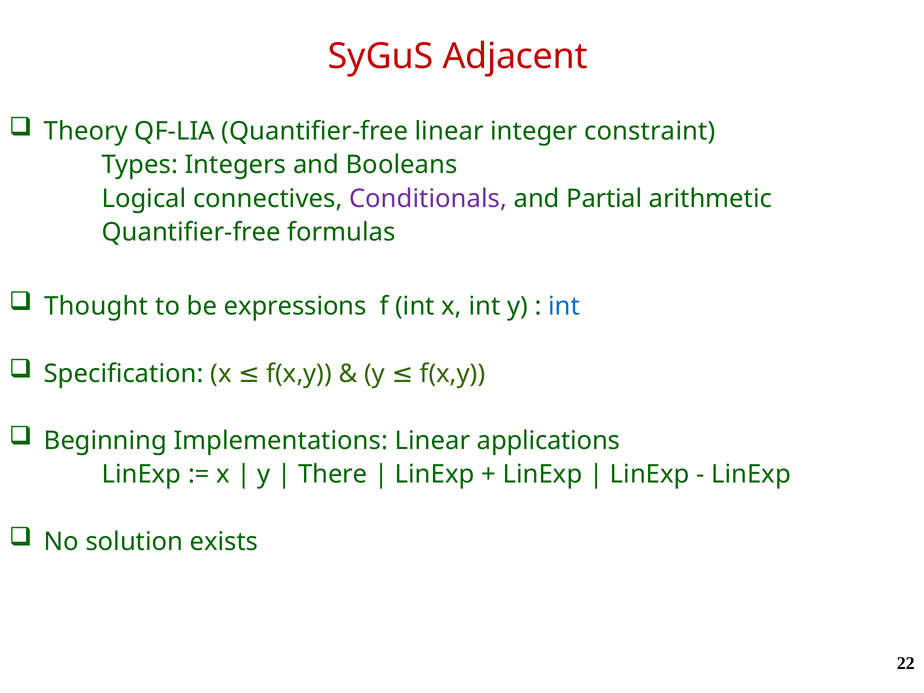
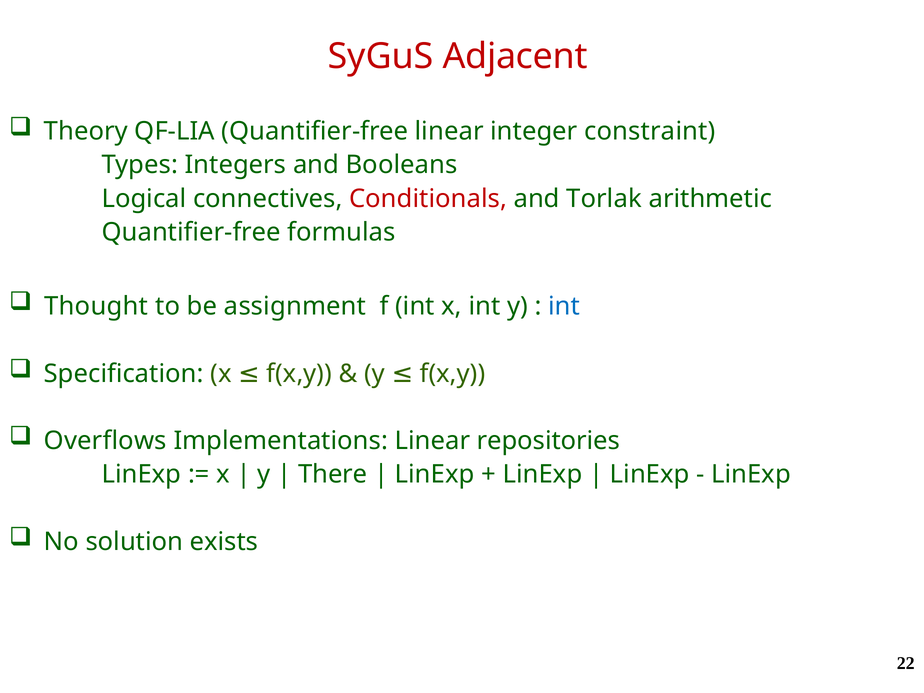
Conditionals colour: purple -> red (428, 199)
Partial: Partial -> Torlak (604, 199)
expressions: expressions -> assignment (295, 306)
Beginning: Beginning -> Overflows (105, 441)
applications: applications -> repositories (548, 441)
